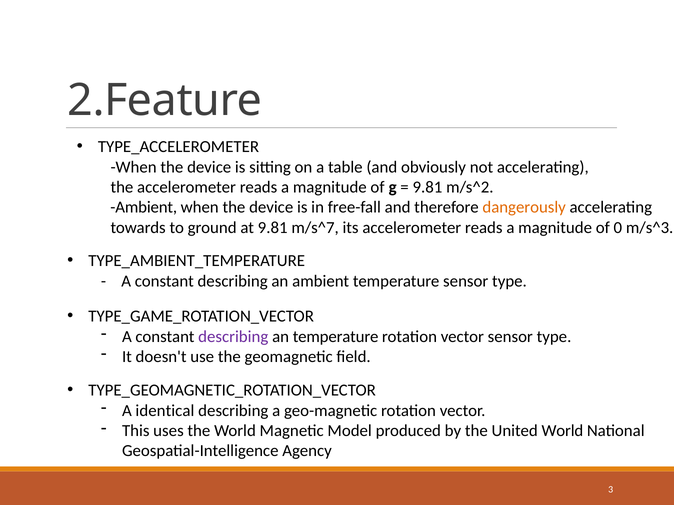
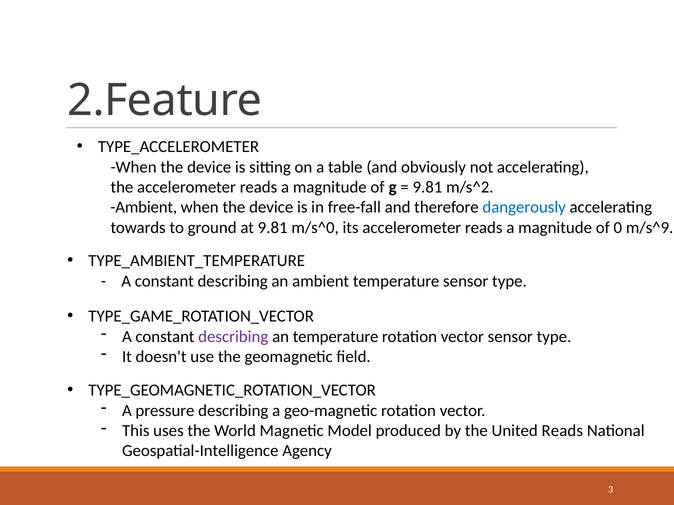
dangerously colour: orange -> blue (524, 208)
m/s^7: m/s^7 -> m/s^0 (315, 228)
m/s^3: m/s^3 -> m/s^9 (650, 228)
identical: identical -> pressure (165, 411)
United World: World -> Reads (562, 431)
